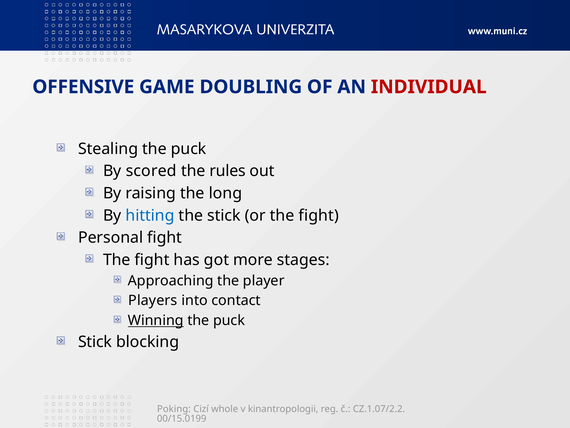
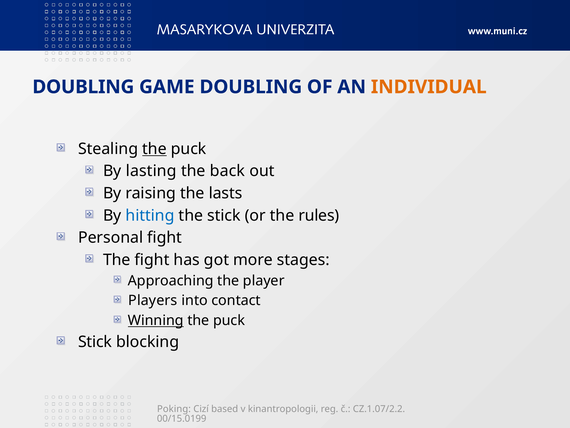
OFFENSIVE: OFFENSIVE -> DOUBLING (83, 87)
INDIVIDUAL colour: red -> orange (429, 87)
the underline: none -> present (154, 149)
scored: scored -> lasting (151, 171)
rules: rules -> back (227, 171)
long: long -> lasts (226, 193)
or the fight: fight -> rules (319, 215)
whole: whole -> based (225, 409)
